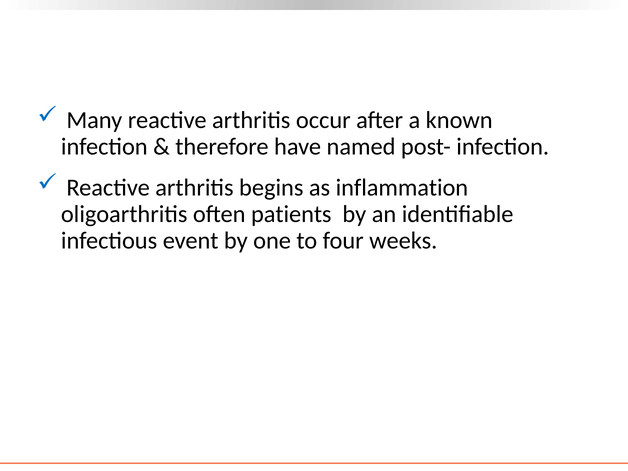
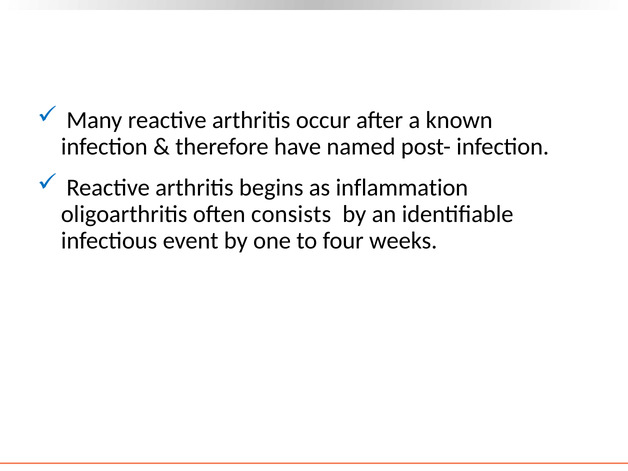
patients: patients -> consists (291, 214)
